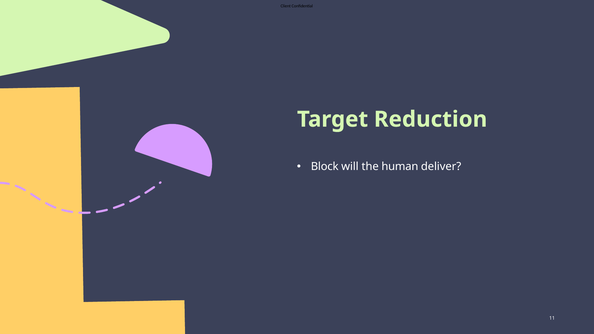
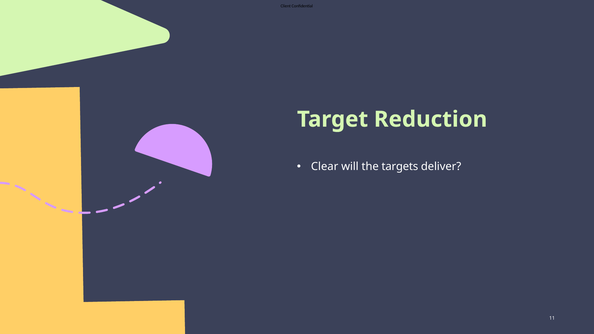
Block: Block -> Clear (325, 167)
human: human -> targets (400, 167)
